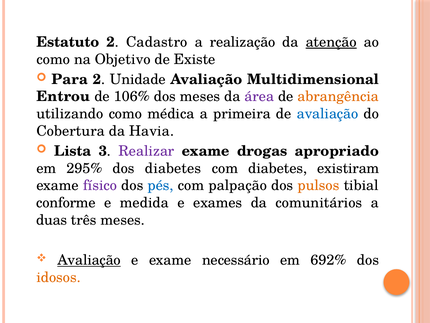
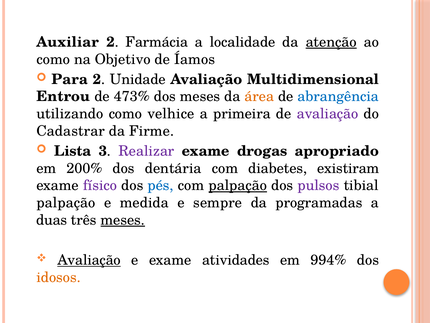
Estatuto: Estatuto -> Auxiliar (68, 42)
Cadastro: Cadastro -> Farmácia (157, 42)
realização: realização -> localidade (243, 42)
Existe: Existe -> Íamos (195, 59)
106%: 106% -> 473% (132, 96)
área colour: purple -> orange (259, 96)
abrangência colour: orange -> blue (338, 96)
médica: médica -> velhice (171, 114)
avaliação colour: blue -> purple (328, 114)
Cobertura: Cobertura -> Cadastrar (71, 131)
Havia: Havia -> Firme (152, 131)
295%: 295% -> 200% (84, 168)
dos diabetes: diabetes -> dentária (173, 168)
palpação underline: none -> present (238, 185)
pulsos colour: orange -> purple (318, 185)
conforme: conforme -> palpação (66, 202)
exames: exames -> sempre (218, 202)
comunitários: comunitários -> programadas (319, 202)
meses underline: none -> present (123, 220)
necessário: necessário -> atividades (236, 260)
692%: 692% -> 994% (328, 260)
